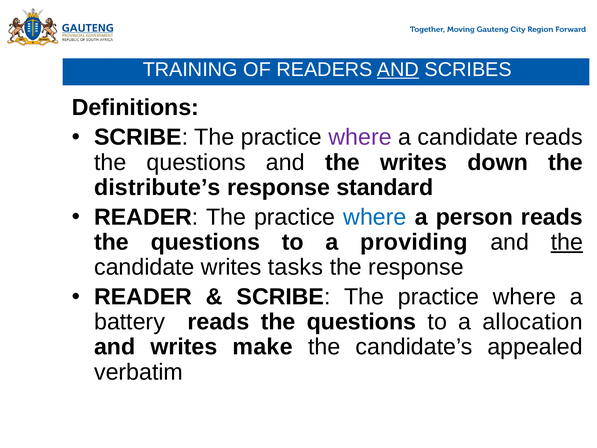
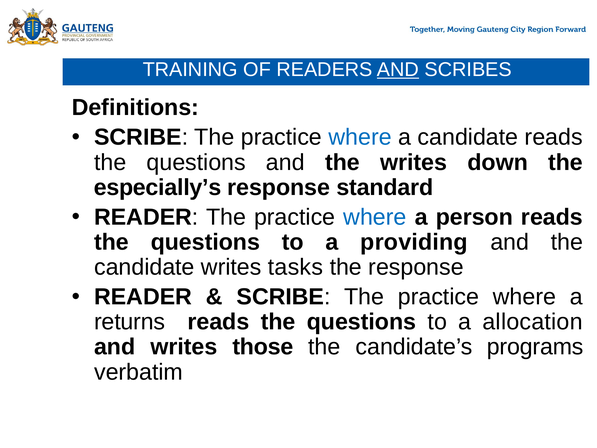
where colour: purple -> blue (360, 137)
distribute’s: distribute’s -> especially’s (158, 187)
the underline: present -> none (567, 242)
battery: battery -> returns (130, 322)
make: make -> those (263, 347)
appealed: appealed -> programs (535, 347)
